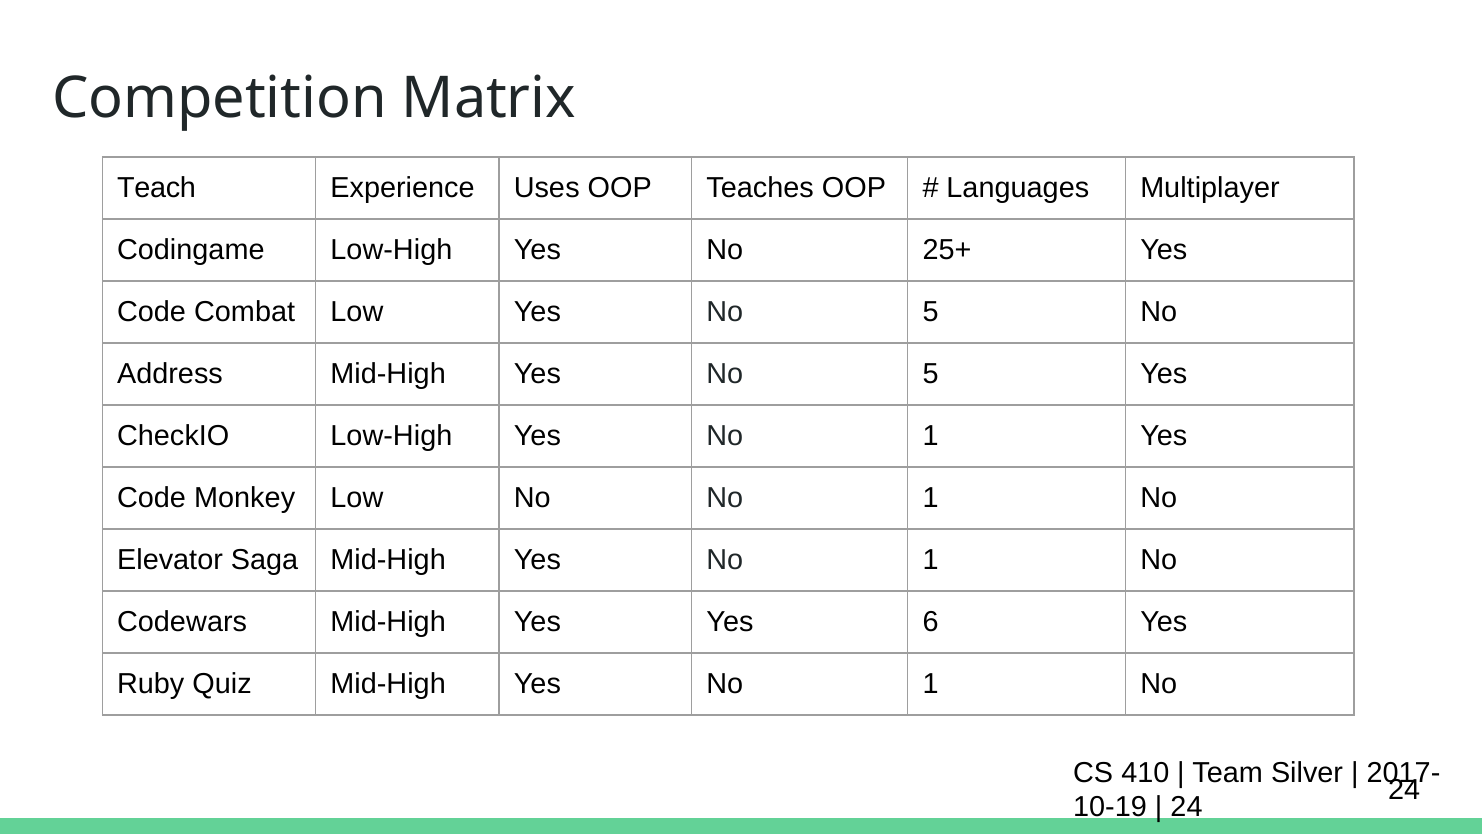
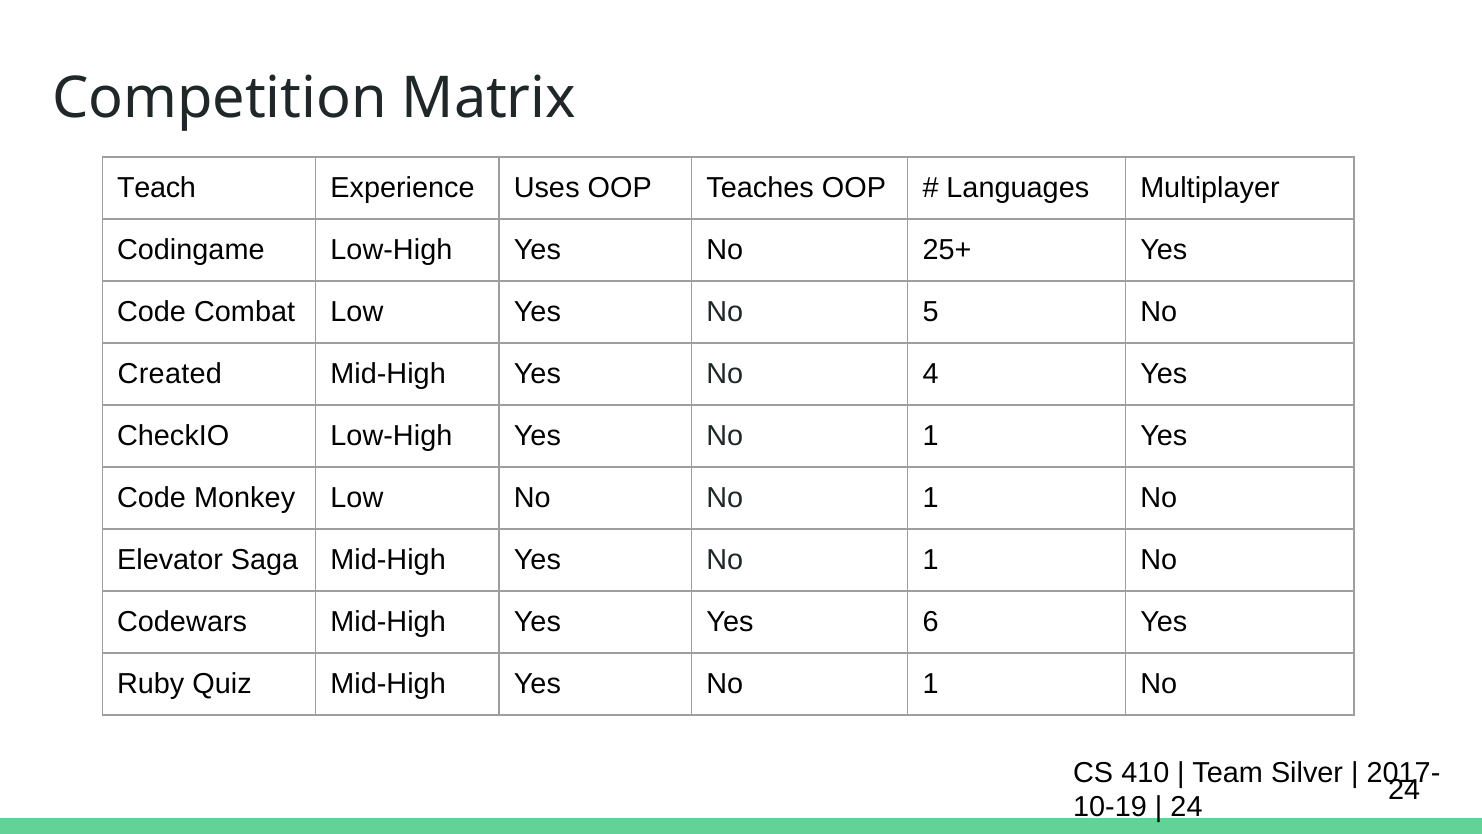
Address: Address -> Created (170, 374)
Mid-High Yes No 5: 5 -> 4 (931, 374)
